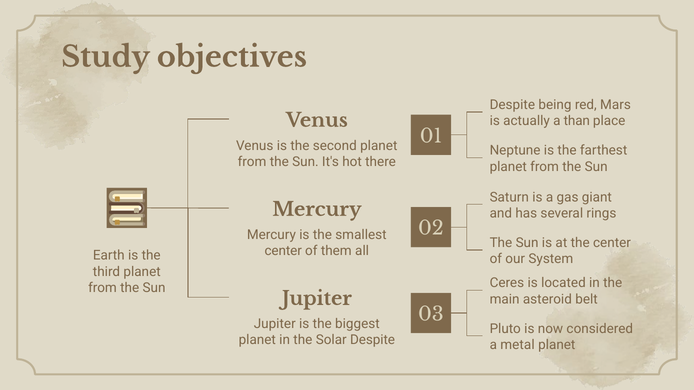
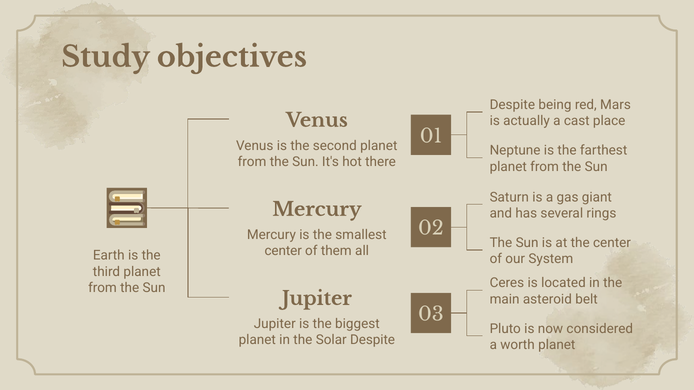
than: than -> cast (577, 121)
metal: metal -> worth (517, 345)
